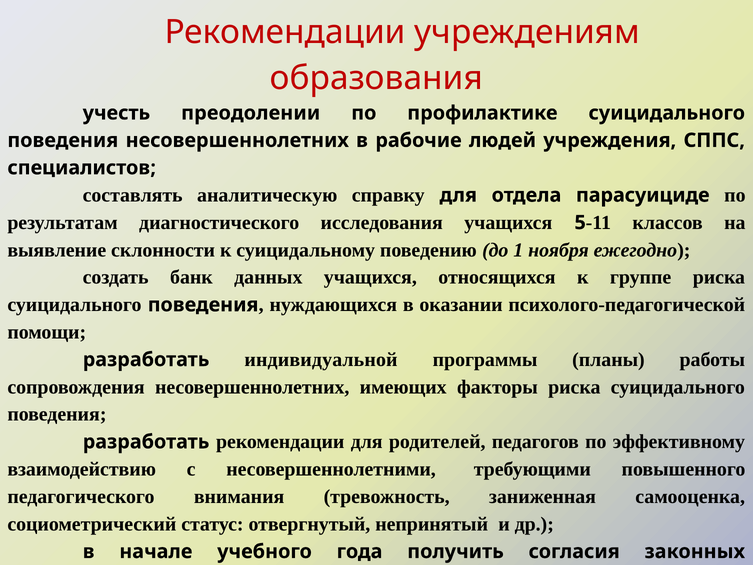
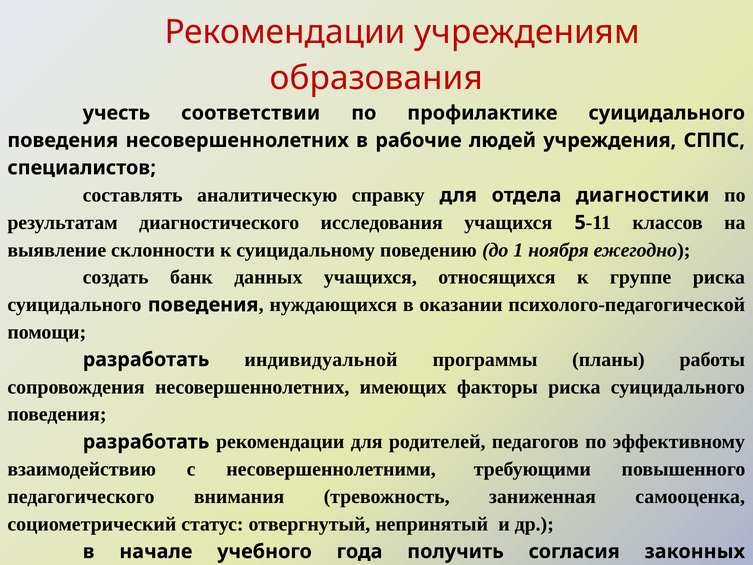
учесть преодолении: преодолении -> соответствии (251, 113)
парасуициде: парасуициде -> диагностики (643, 195)
